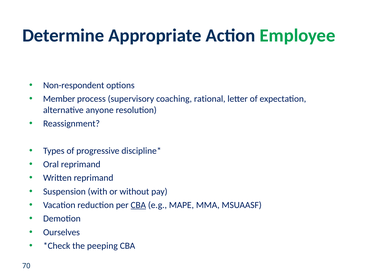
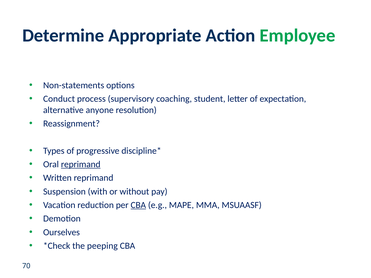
Non-respondent: Non-respondent -> Non-statements (74, 85)
Member: Member -> Conduct (59, 99)
rational: rational -> student (210, 99)
reprimand underline: none -> present (81, 164)
